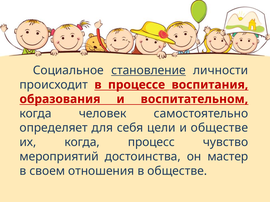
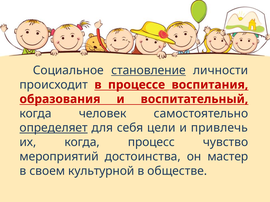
воспитательном: воспитательном -> воспитательный (194, 99)
определяет underline: none -> present (54, 128)
и обществе: обществе -> привлечь (219, 128)
отношения: отношения -> культурной (101, 171)
